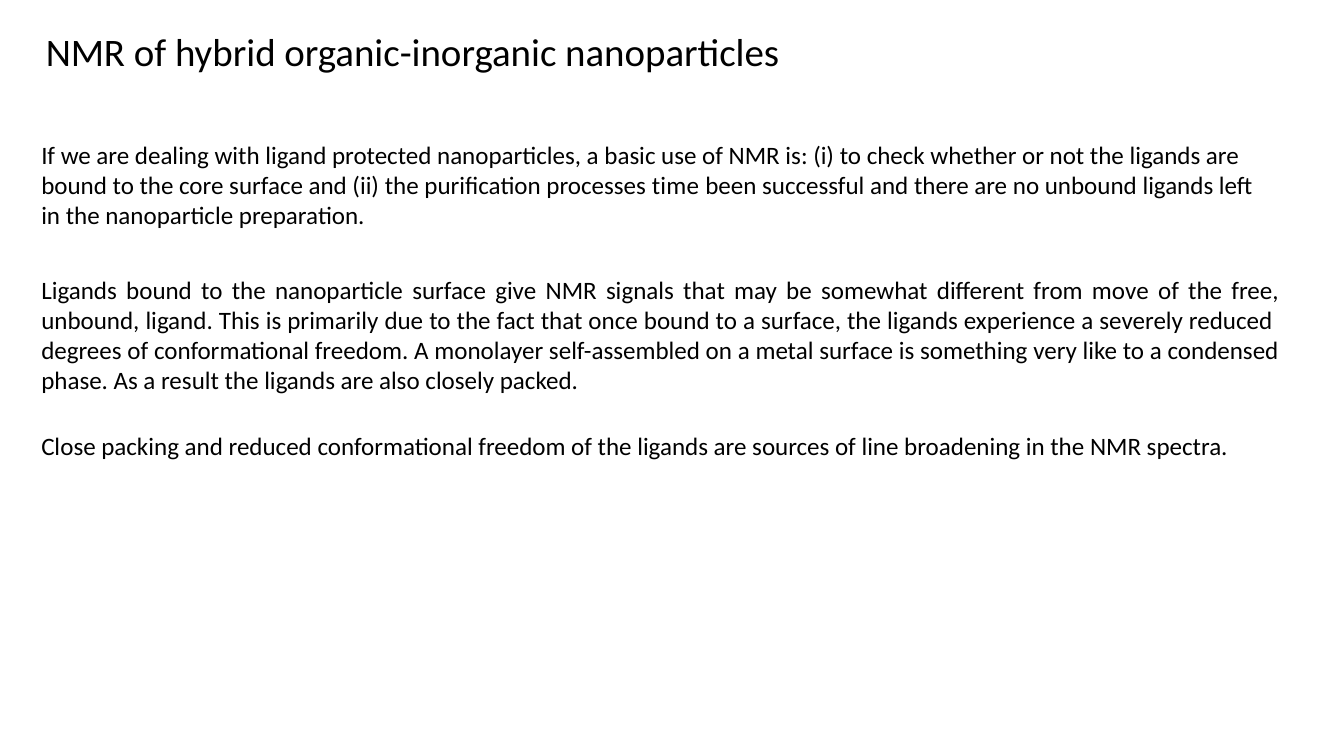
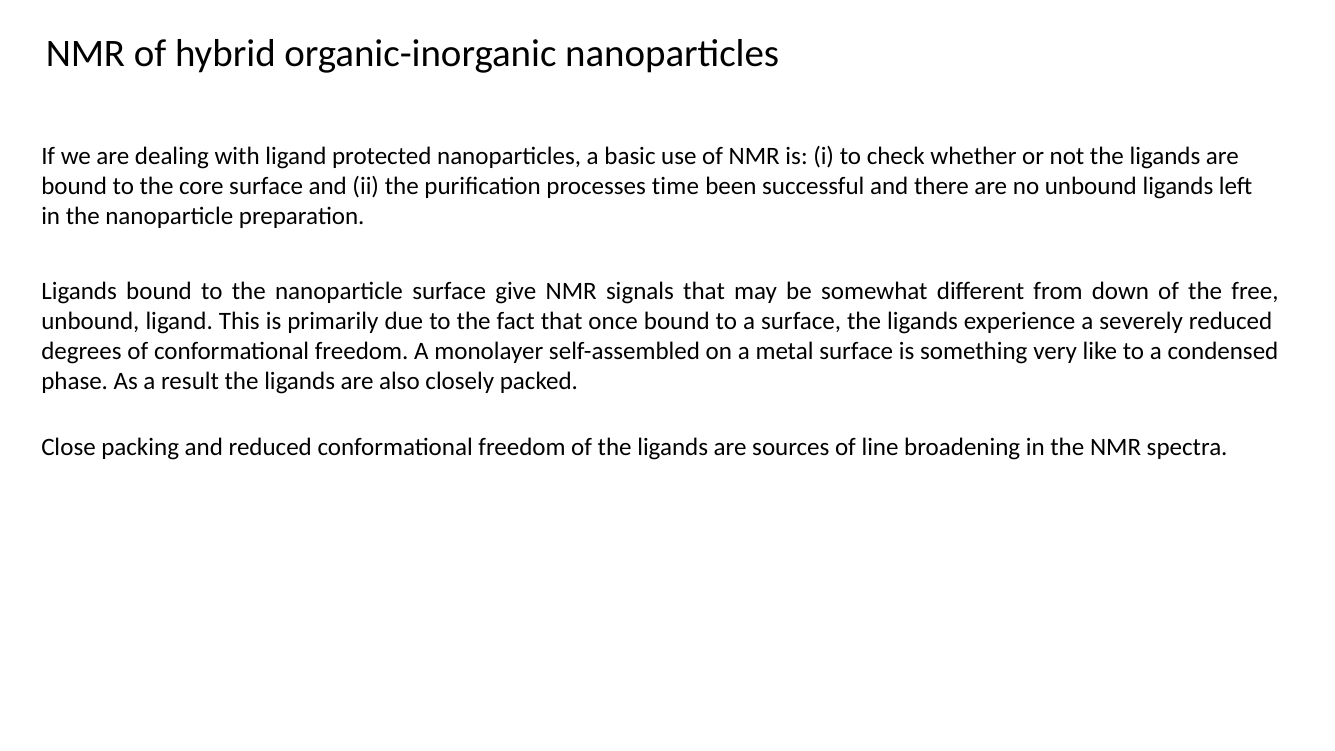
move: move -> down (1120, 291)
